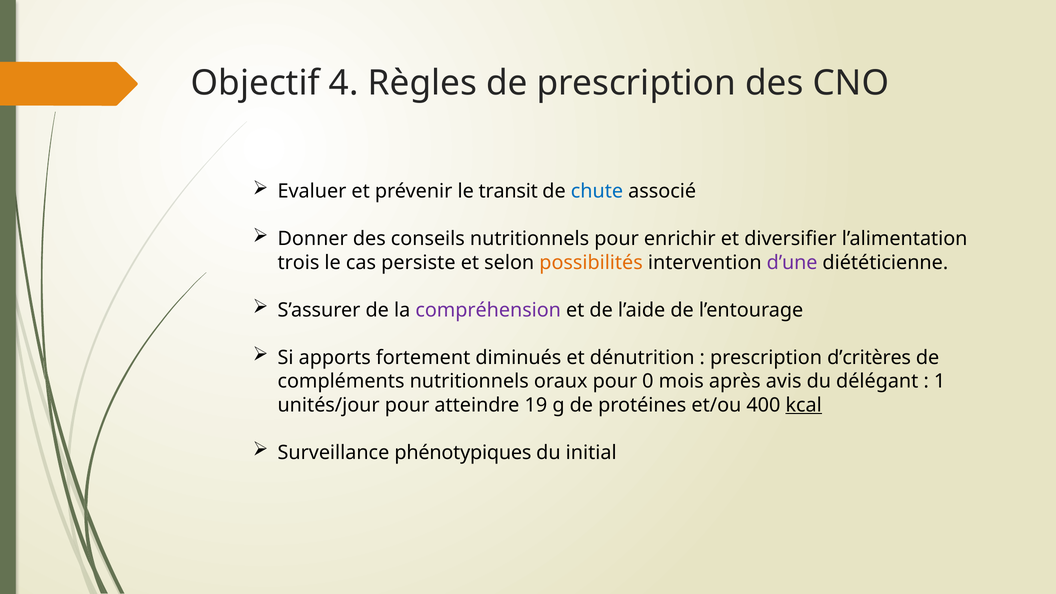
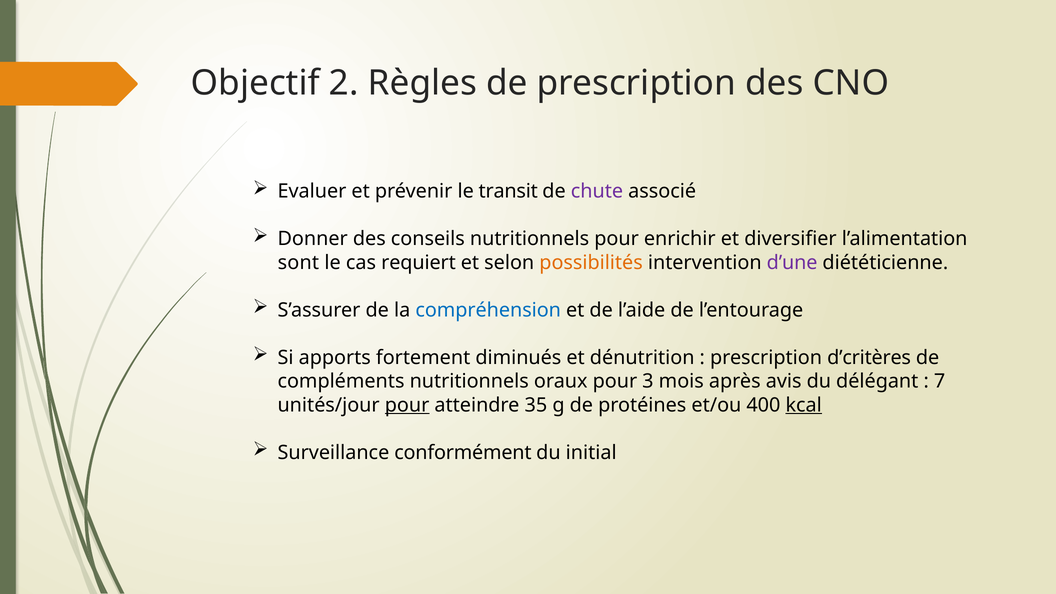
4: 4 -> 2 (344, 83)
chute colour: blue -> purple (597, 191)
trois: trois -> sont (298, 263)
persiste: persiste -> requiert (418, 263)
compréhension colour: purple -> blue (488, 310)
0: 0 -> 3 (648, 381)
1: 1 -> 7 (940, 381)
pour underline: none -> present (407, 405)
19: 19 -> 35 (536, 405)
phénotypiques: phénotypiques -> conformément (463, 453)
